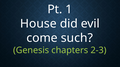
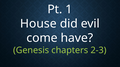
such: such -> have (77, 38)
